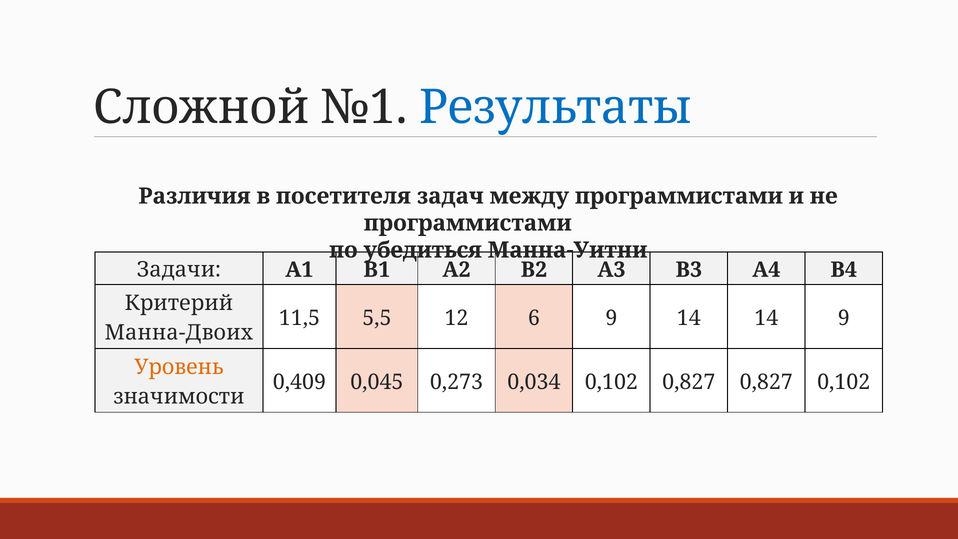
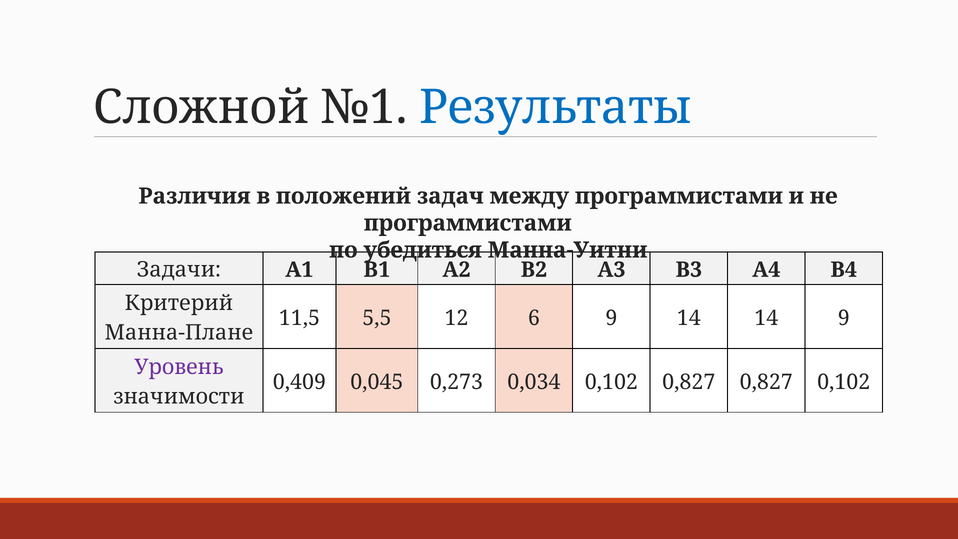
посетителя: посетителя -> положений (343, 196)
Манна-Двоих: Манна-Двоих -> Манна-Плане (179, 332)
Уровень colour: orange -> purple (179, 367)
